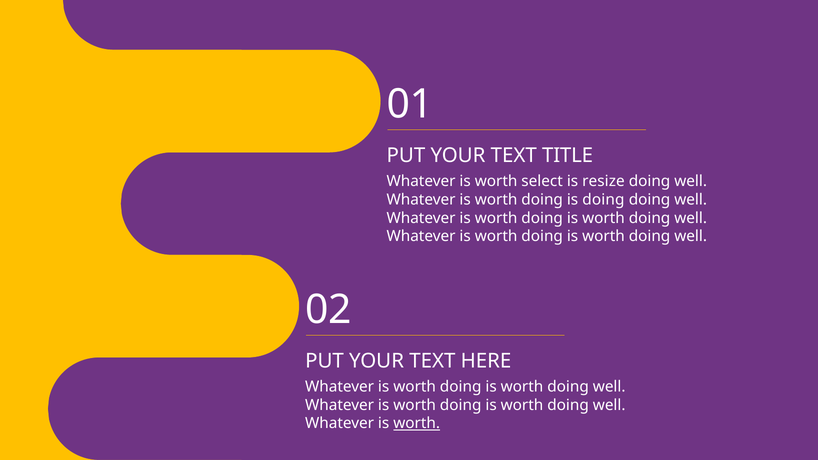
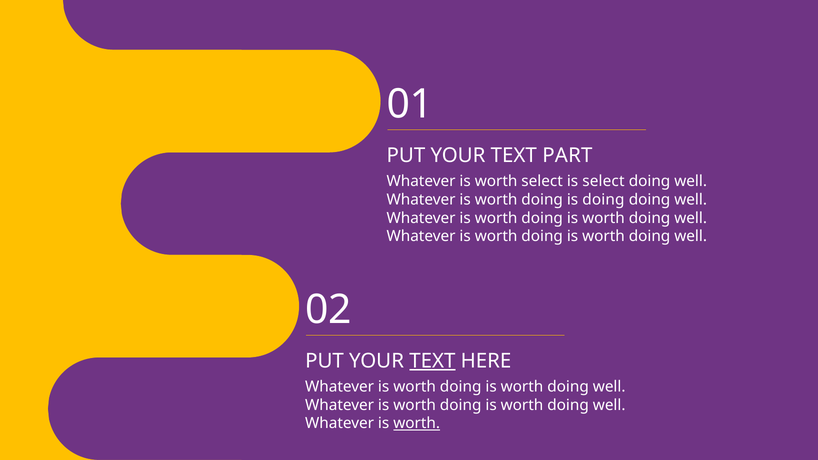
TITLE: TITLE -> PART (567, 156)
is resize: resize -> select (603, 181)
TEXT underline: none -> present (432, 361)
